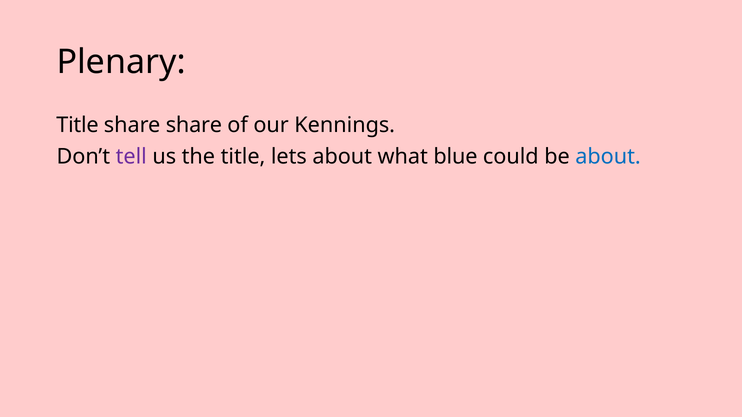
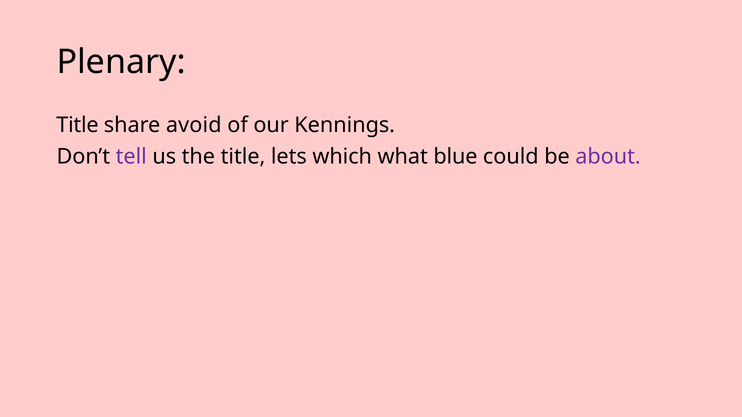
share share: share -> avoid (194, 125)
lets about: about -> which (342, 157)
about colour: blue -> purple (608, 157)
